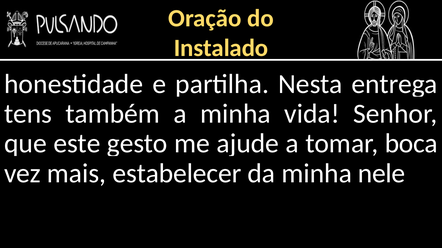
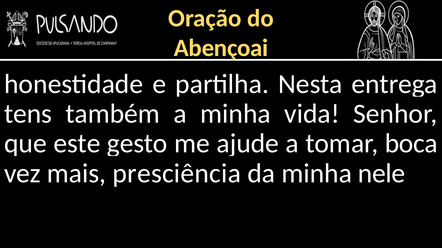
Instalado: Instalado -> Abençoai (221, 48)
estabelecer: estabelecer -> presciência (177, 174)
